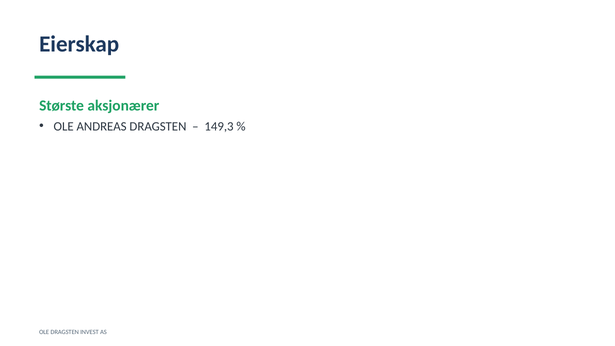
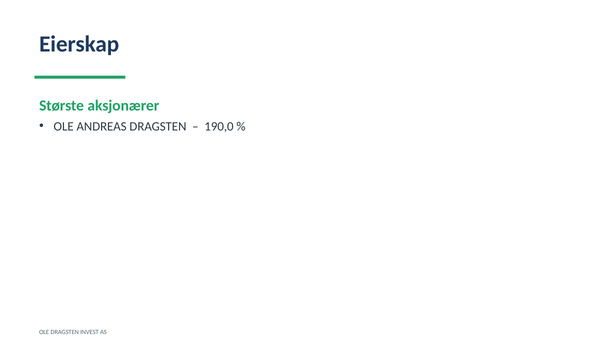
149,3: 149,3 -> 190,0 (219, 126)
